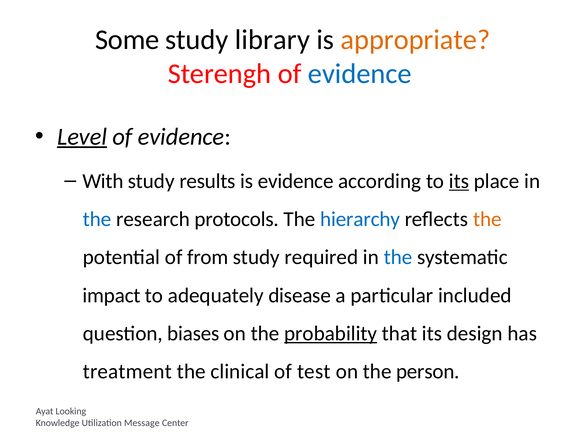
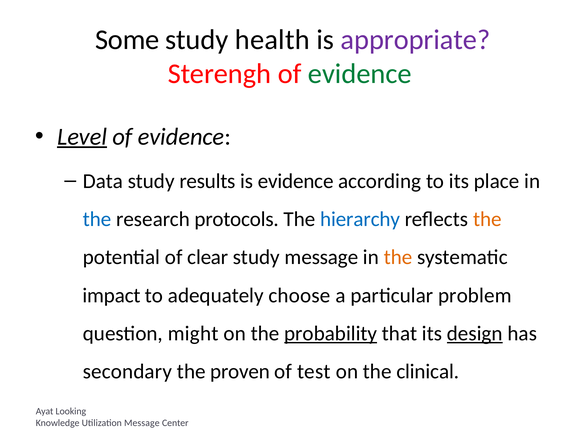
library: library -> health (272, 40)
appropriate colour: orange -> purple (415, 40)
evidence colour: blue -> green (360, 74)
With: With -> Data (103, 181)
its underline: present -> none (459, 181)
from: from -> clear (208, 257)
study required: required -> message (321, 257)
the colour: blue -> orange (398, 257)
disease: disease -> choose (299, 295)
included: included -> problem (475, 295)
biases: biases -> might (193, 333)
design underline: none -> present (475, 333)
treatment: treatment -> secondary (127, 371)
clinical: clinical -> proven (240, 371)
person: person -> clinical (428, 371)
